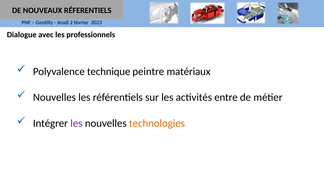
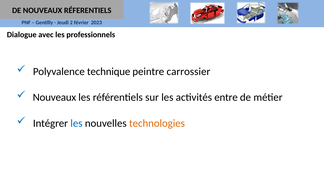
matériaux: matériaux -> carrossier (188, 72)
Nouvelles: Nouvelles -> Nouveaux (54, 97)
les colour: purple -> blue (76, 123)
